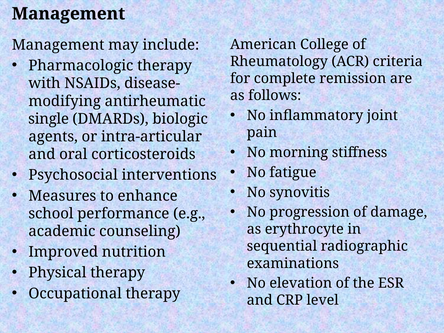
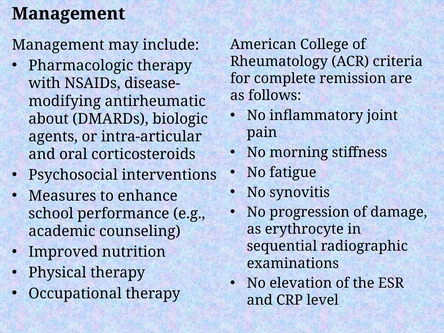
single: single -> about (49, 119)
